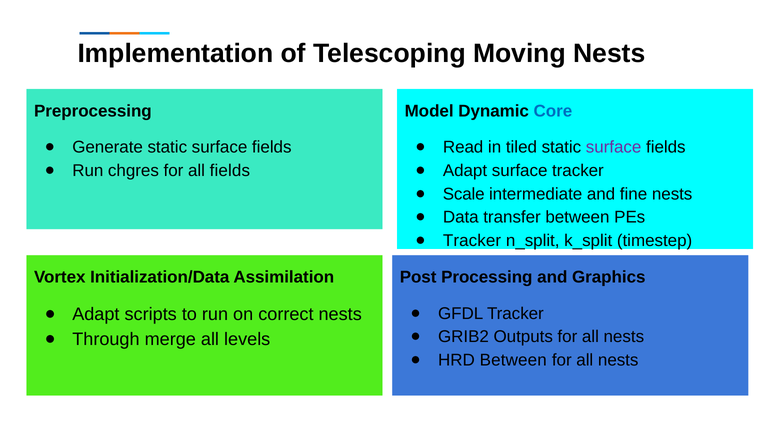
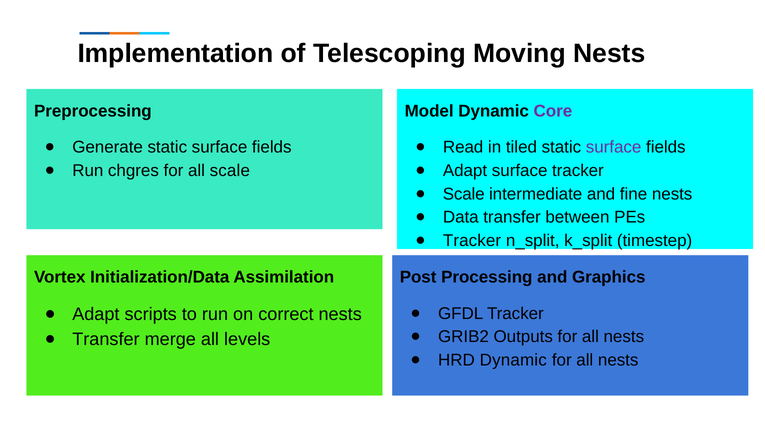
Core colour: blue -> purple (553, 111)
all fields: fields -> scale (230, 171)
Through: Through -> Transfer (106, 339)
HRD Between: Between -> Dynamic (513, 361)
